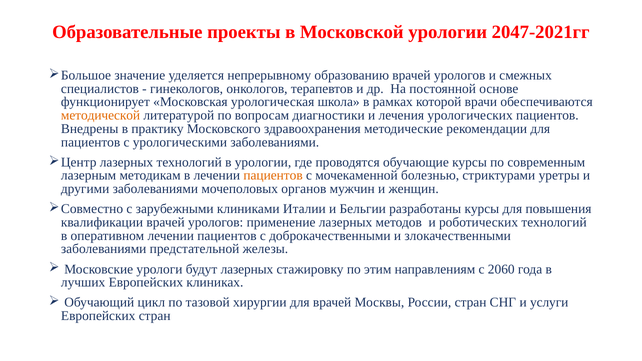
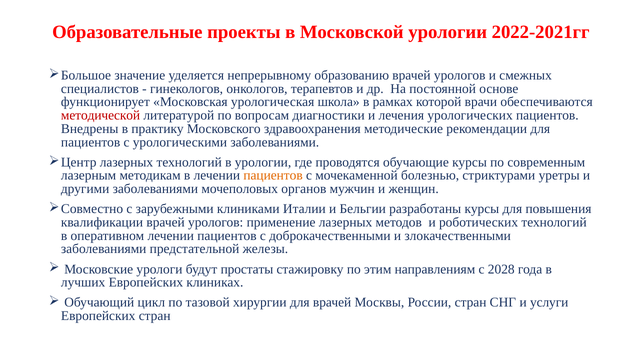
2047-2021гг: 2047-2021гг -> 2022-2021гг (541, 32)
методической colour: orange -> red (101, 115)
будут лазерных: лазерных -> простаты (247, 269)
2060: 2060 -> 2028 (501, 269)
